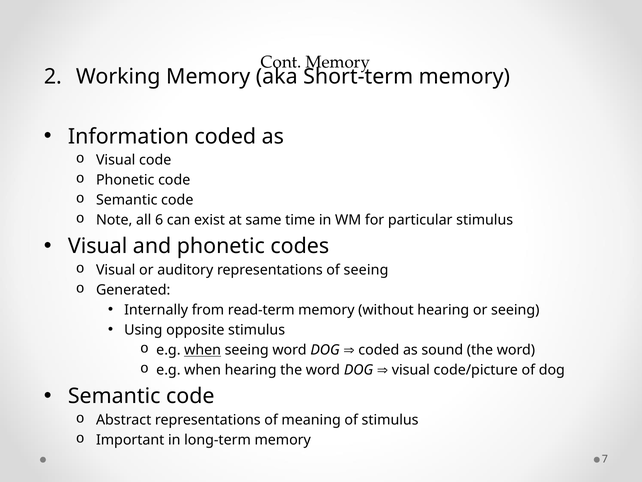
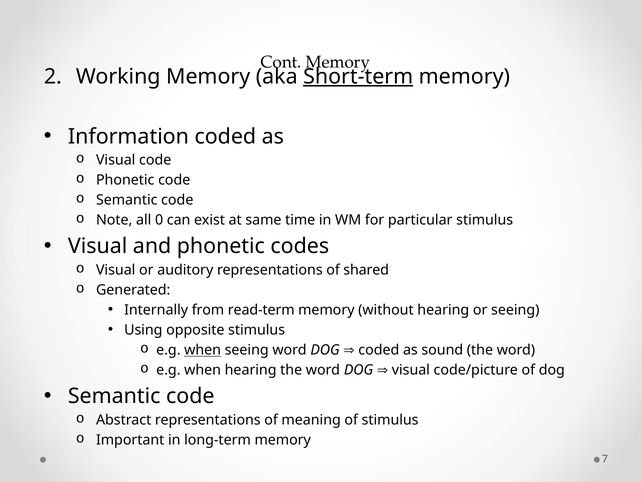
Short-term underline: none -> present (358, 76)
6: 6 -> 0 (159, 220)
of seeing: seeing -> shared (366, 270)
